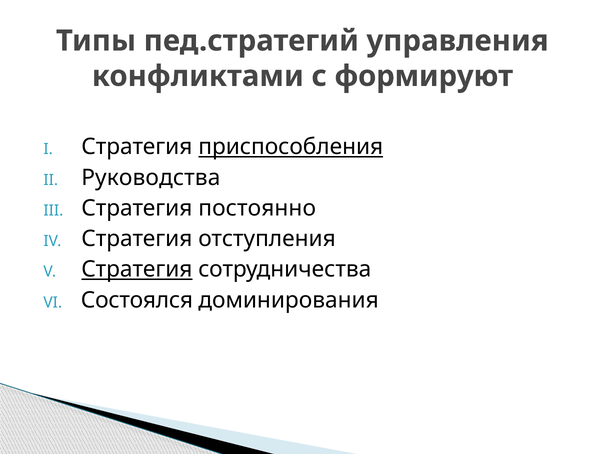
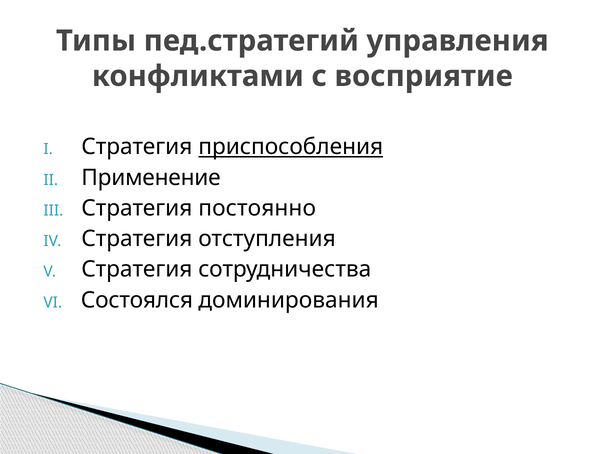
формируют: формируют -> восприятие (424, 76)
Руководства: Руководства -> Применение (151, 177)
Стратегия underline: present -> none (137, 269)
